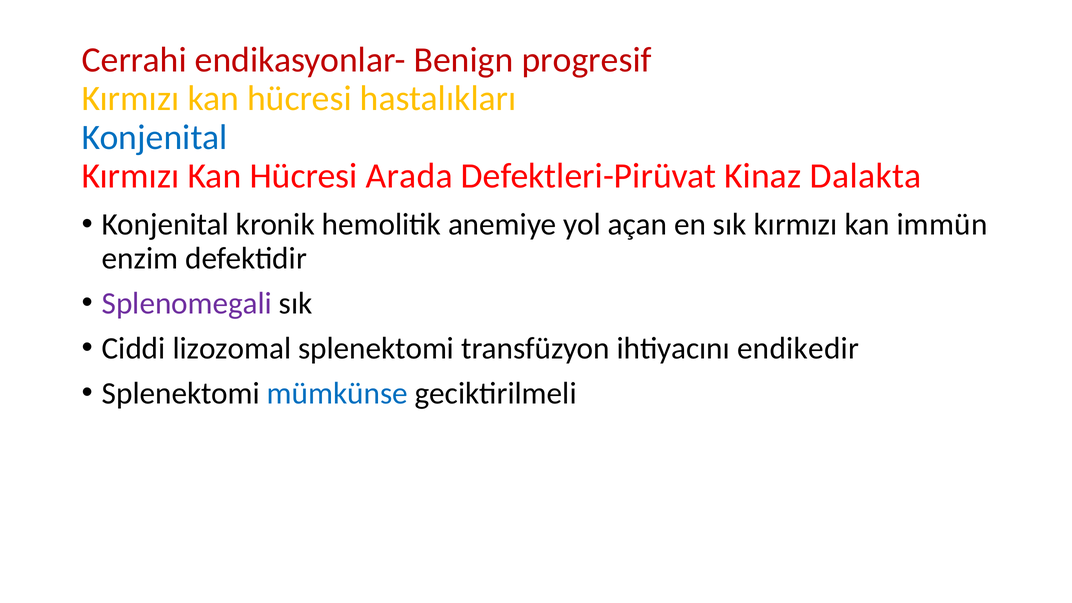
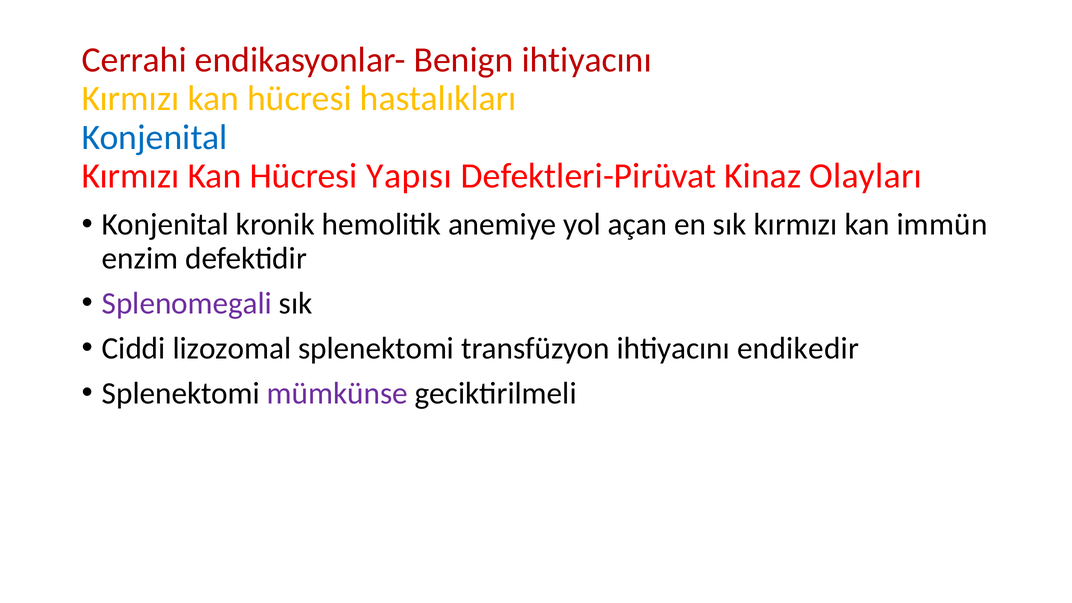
Benign progresif: progresif -> ihtiyacını (587, 60)
Arada: Arada -> Yapısı (409, 176)
Dalakta: Dalakta -> Olayları (866, 176)
mümkünse colour: blue -> purple (337, 393)
